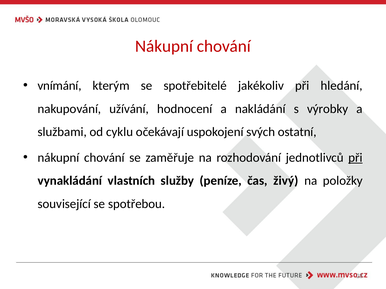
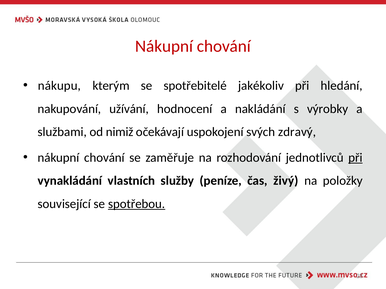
vnímání: vnímání -> nákupu (59, 86)
cyklu: cyklu -> nimiž (120, 132)
ostatní: ostatní -> zdravý (297, 132)
spotřebou underline: none -> present (137, 204)
